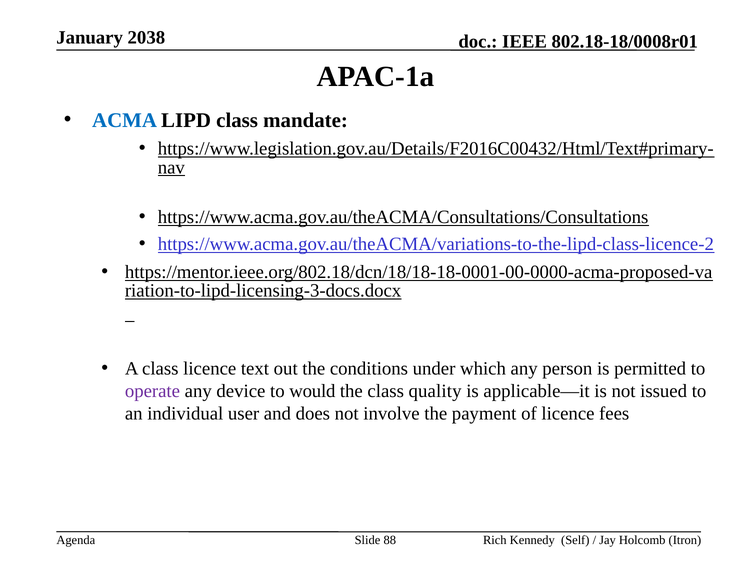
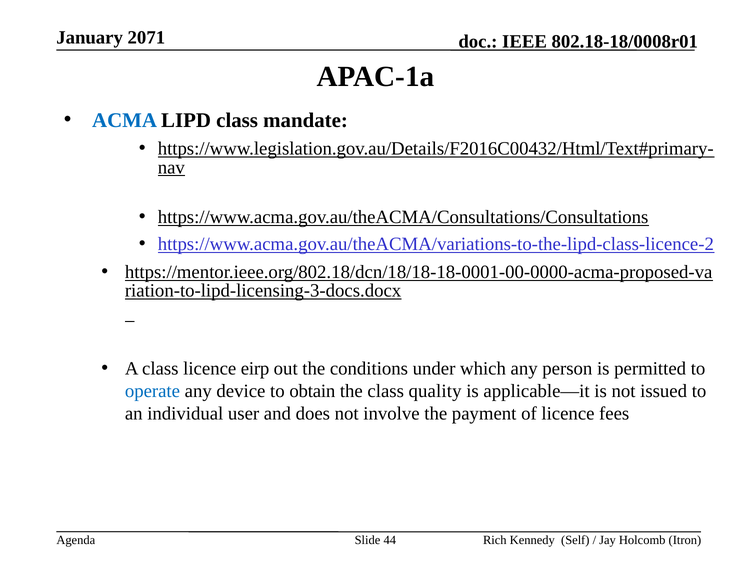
2038: 2038 -> 2071 (146, 37)
text: text -> eirp (255, 369)
operate colour: purple -> blue (152, 391)
would: would -> obtain (312, 391)
88: 88 -> 44 (390, 540)
